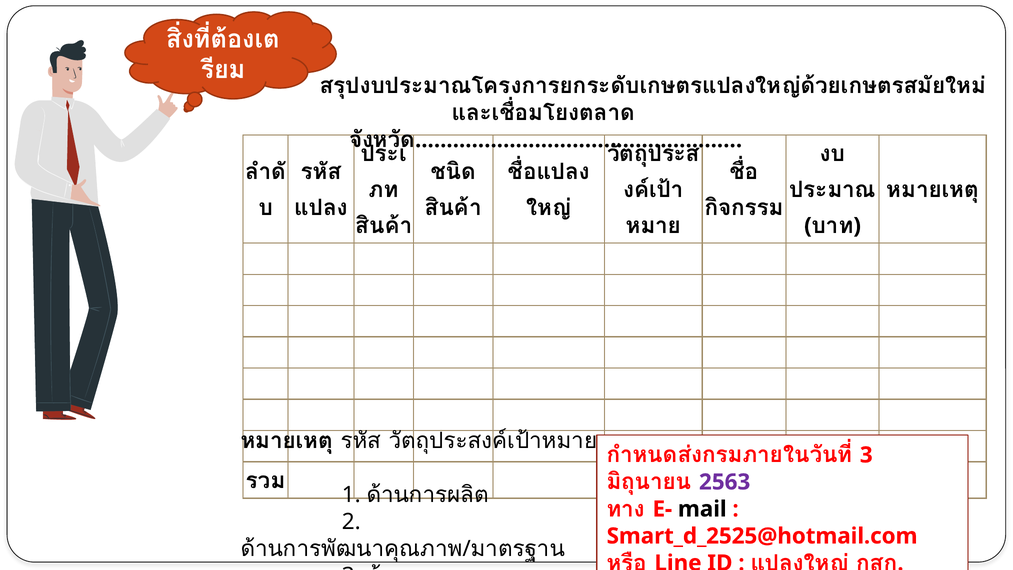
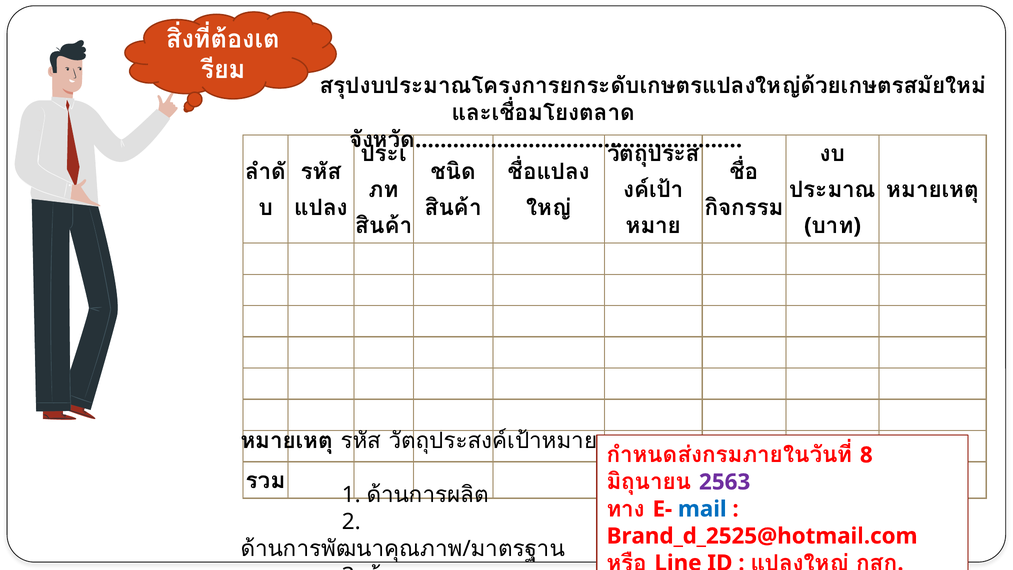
3: 3 -> 8 (866, 455)
mail colour: black -> blue (702, 509)
Smart_d_2525@hotmail.com: Smart_d_2525@hotmail.com -> Brand_d_2525@hotmail.com (762, 536)
